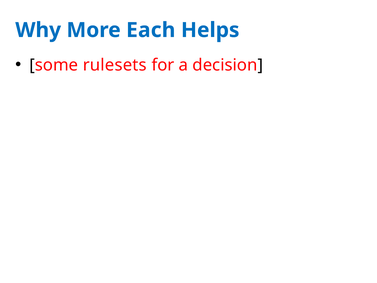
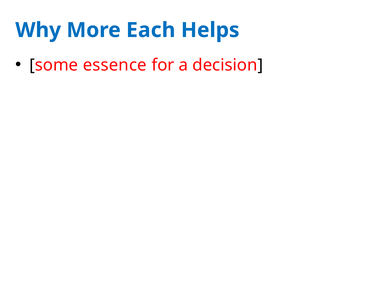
rulesets: rulesets -> essence (115, 65)
